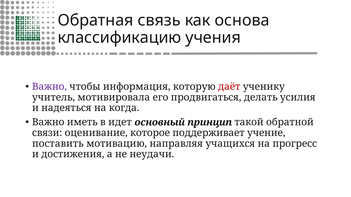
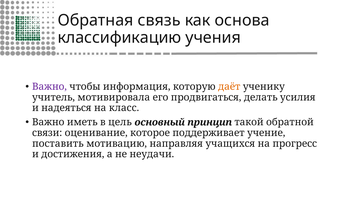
даёт colour: red -> orange (229, 87)
когда: когда -> класс (124, 108)
идет: идет -> цель (120, 122)
